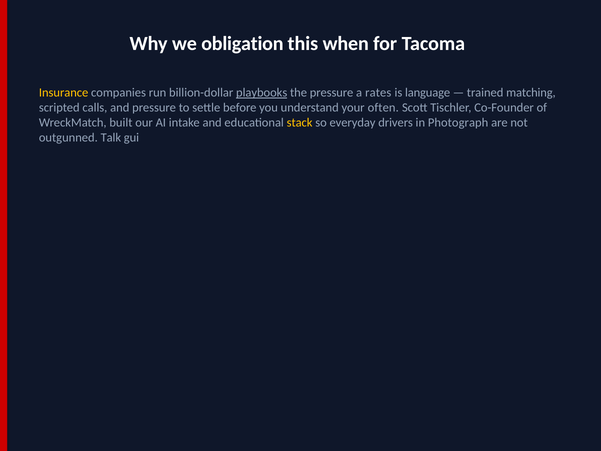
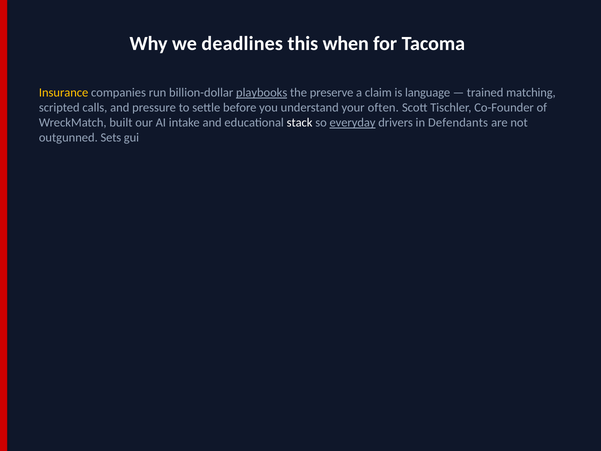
obligation: obligation -> deadlines (242, 43)
the pressure: pressure -> preserve (332, 92)
rates: rates -> claim (378, 92)
stack colour: yellow -> white (300, 123)
everyday underline: none -> present (353, 123)
Photograph: Photograph -> Defendants (458, 123)
Talk: Talk -> Sets (111, 138)
